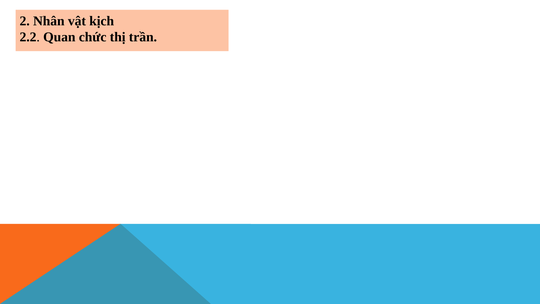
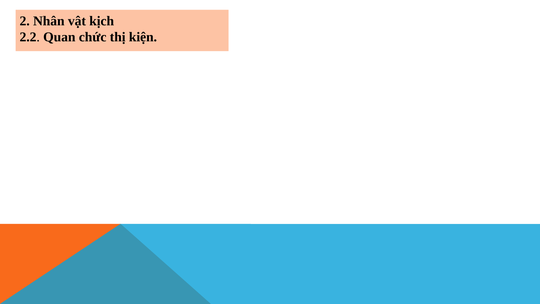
trần: trần -> kiện (143, 37)
